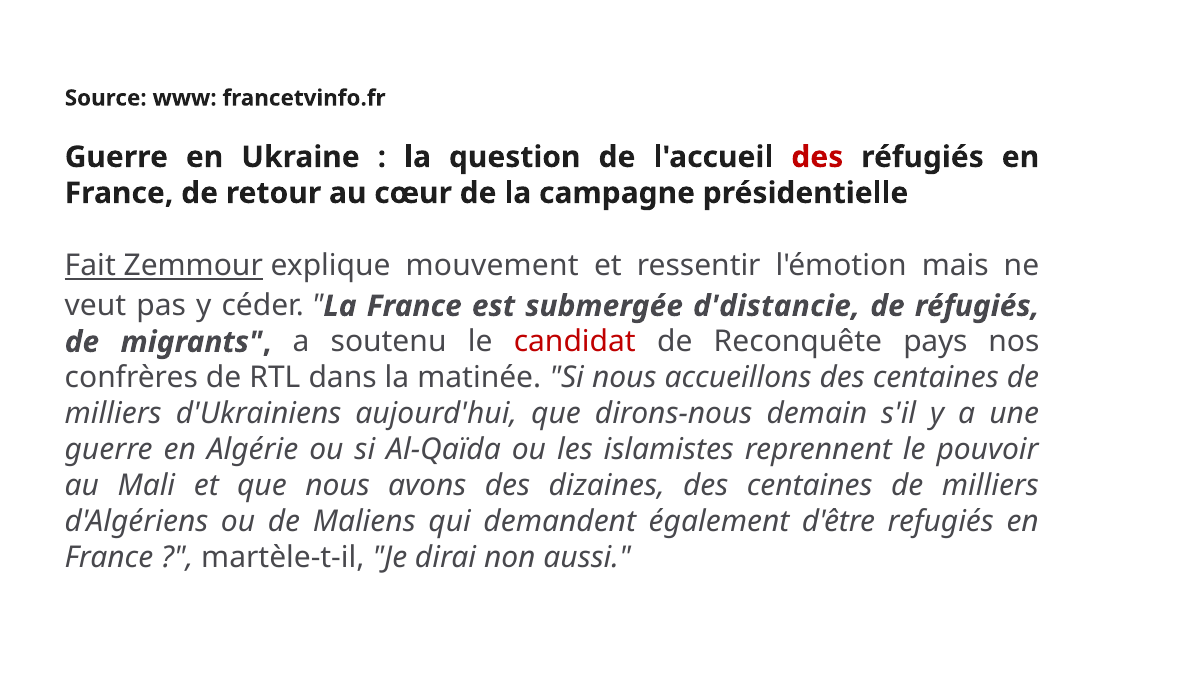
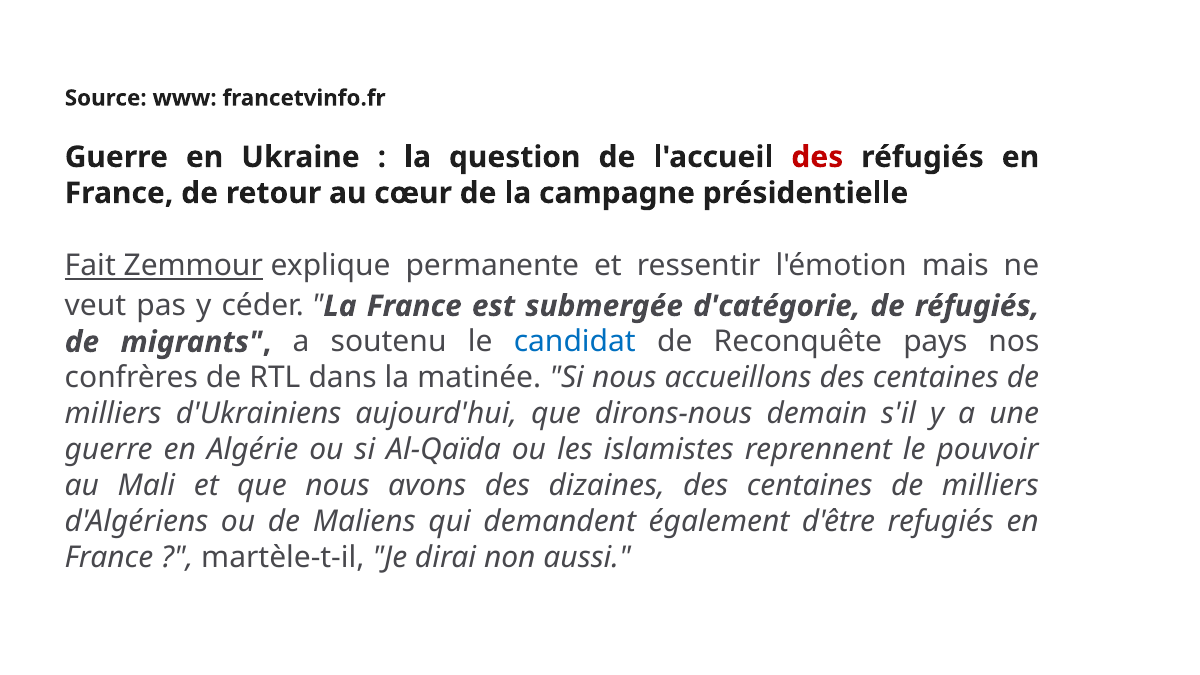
mouvement: mouvement -> permanente (492, 265)
d'distancie: d'distancie -> d'catégorie (777, 306)
candidat colour: red -> blue (575, 342)
